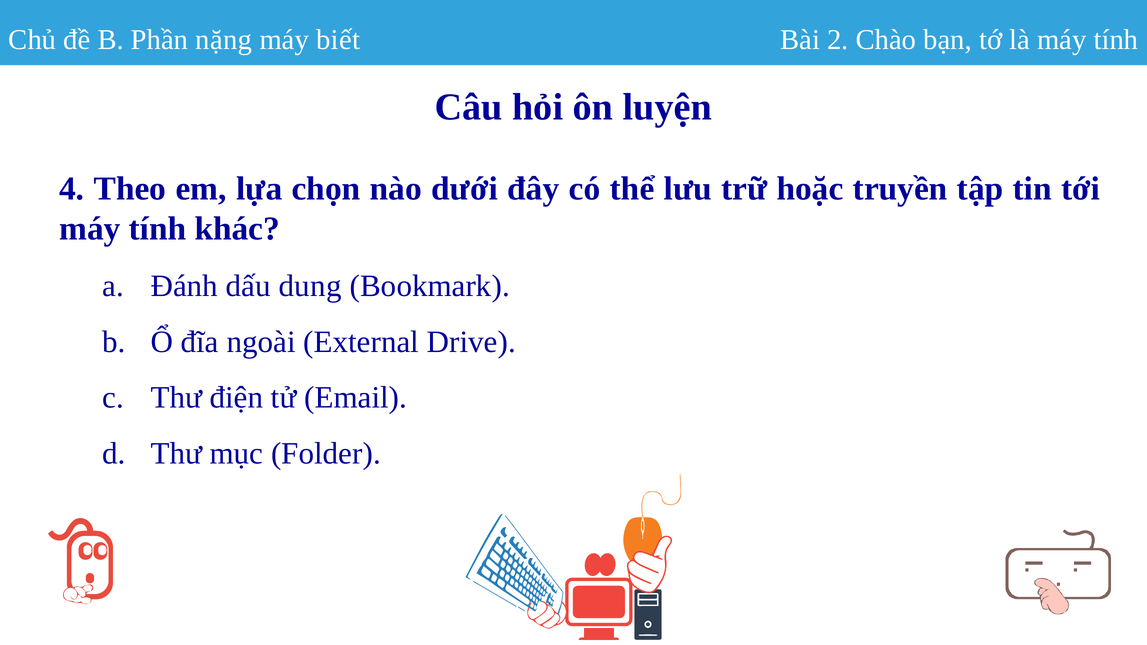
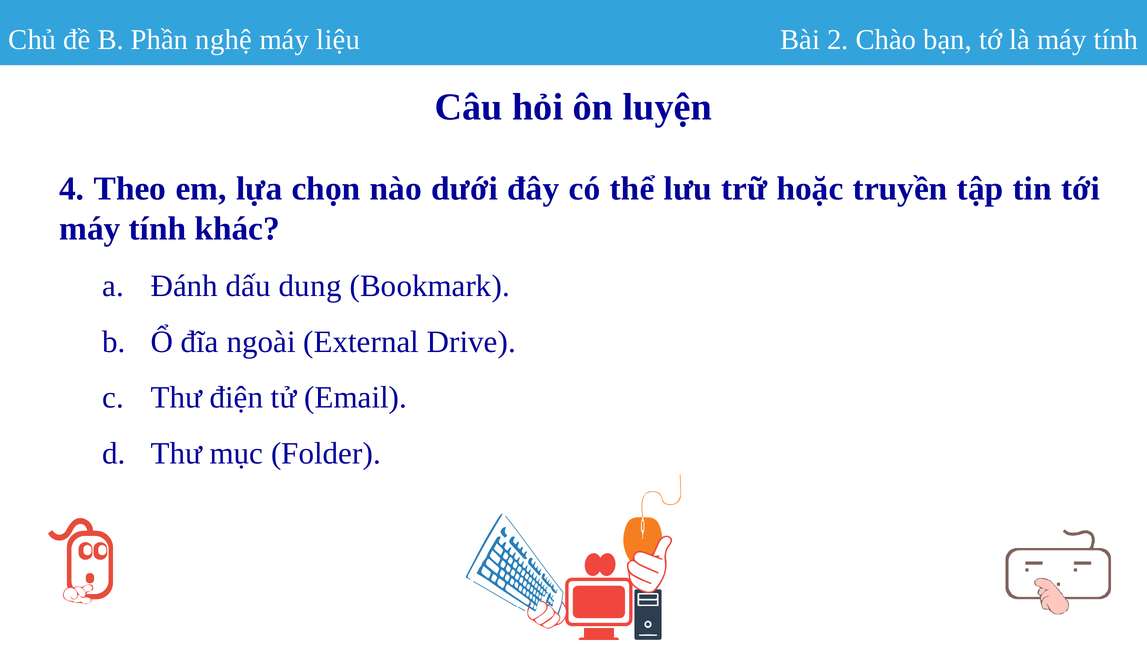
nặng: nặng -> nghệ (224, 40)
biết: biết -> liệu (338, 40)
